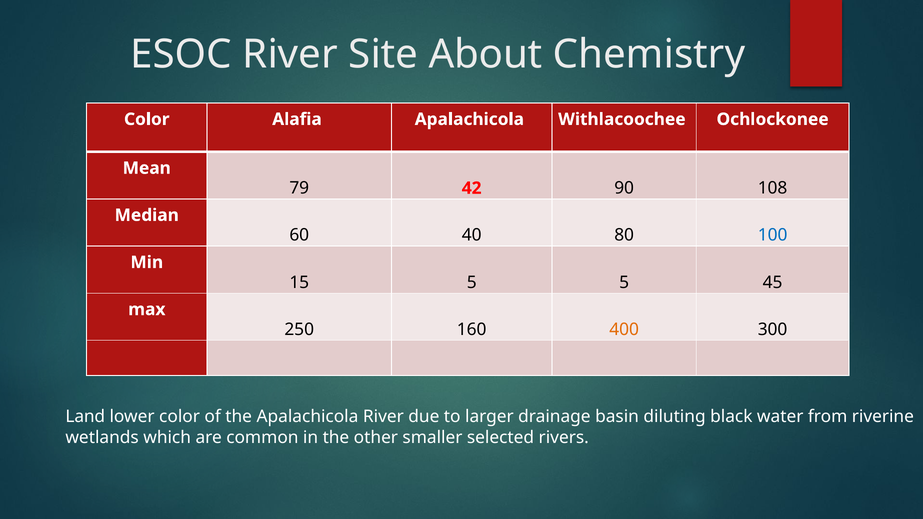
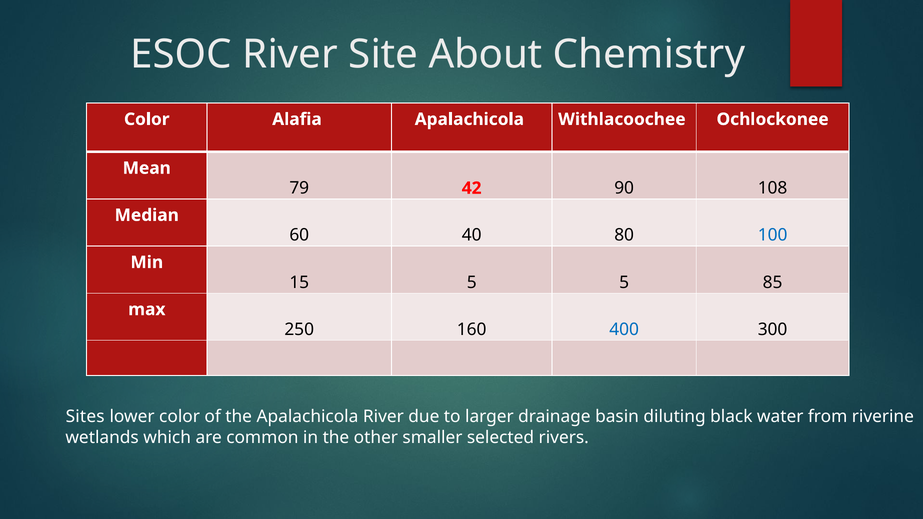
45: 45 -> 85 (773, 282)
400 colour: orange -> blue (624, 330)
Land: Land -> Sites (85, 417)
